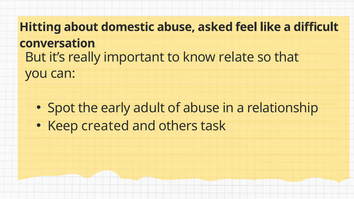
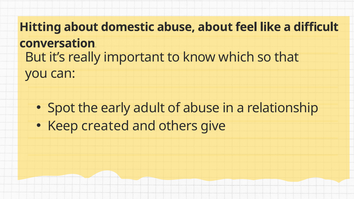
abuse asked: asked -> about (215, 27)
relate: relate -> which (237, 57)
task: task -> give (213, 126)
